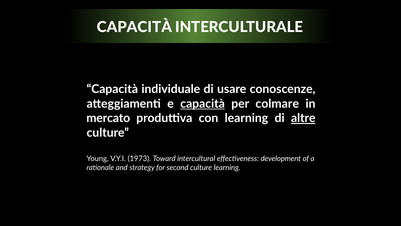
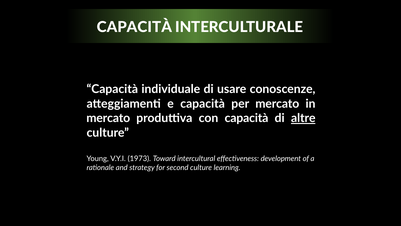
capacità underline: present -> none (203, 104)
per colmare: colmare -> mercato (277, 104)
con learning: learning -> capacità (247, 118)
